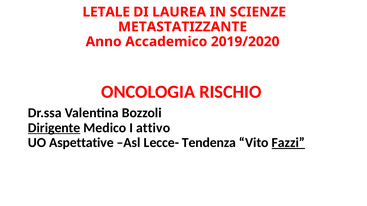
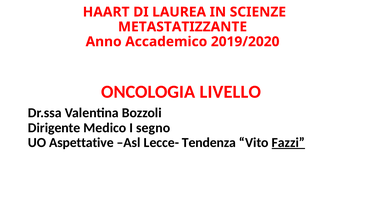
LETALE: LETALE -> HAART (106, 12)
RISCHIO: RISCHIO -> LIVELLO (230, 92)
Dirigente underline: present -> none (54, 128)
attivo: attivo -> segno (153, 128)
